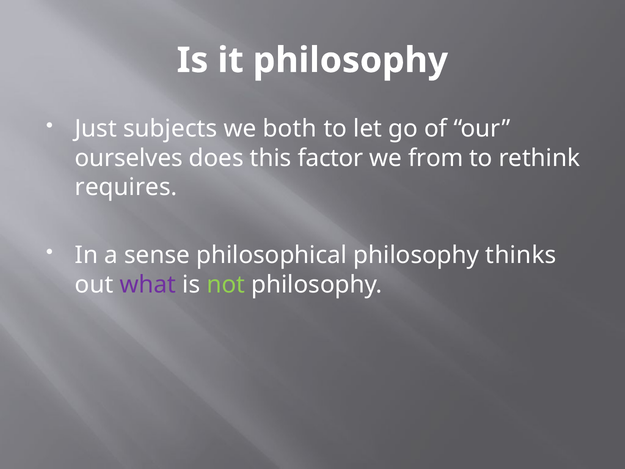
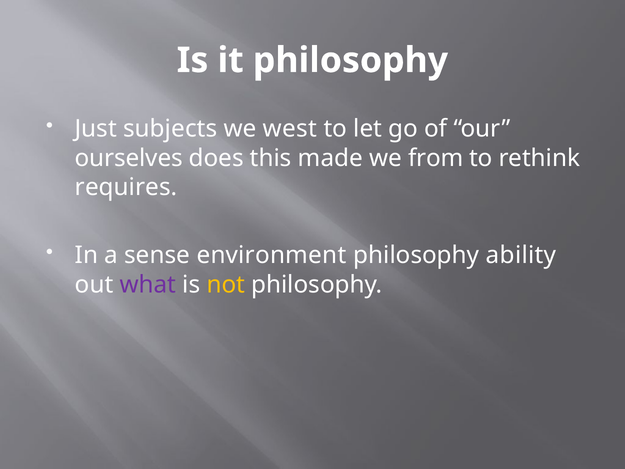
both: both -> west (290, 129)
factor: factor -> made (330, 158)
philosophical: philosophical -> environment (272, 255)
thinks: thinks -> ability (521, 255)
not colour: light green -> yellow (226, 284)
